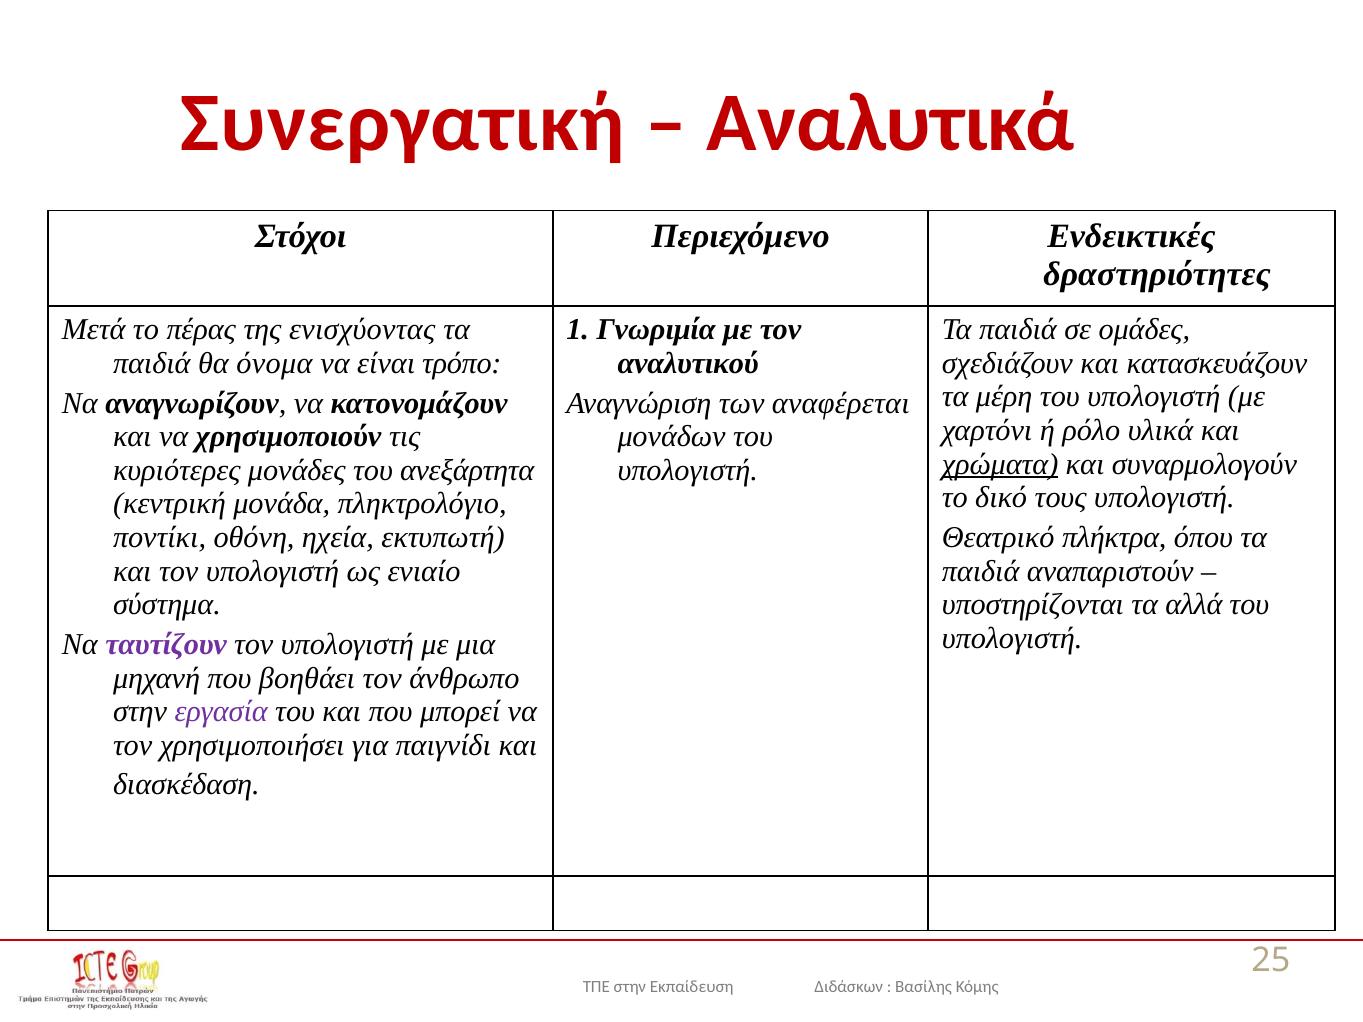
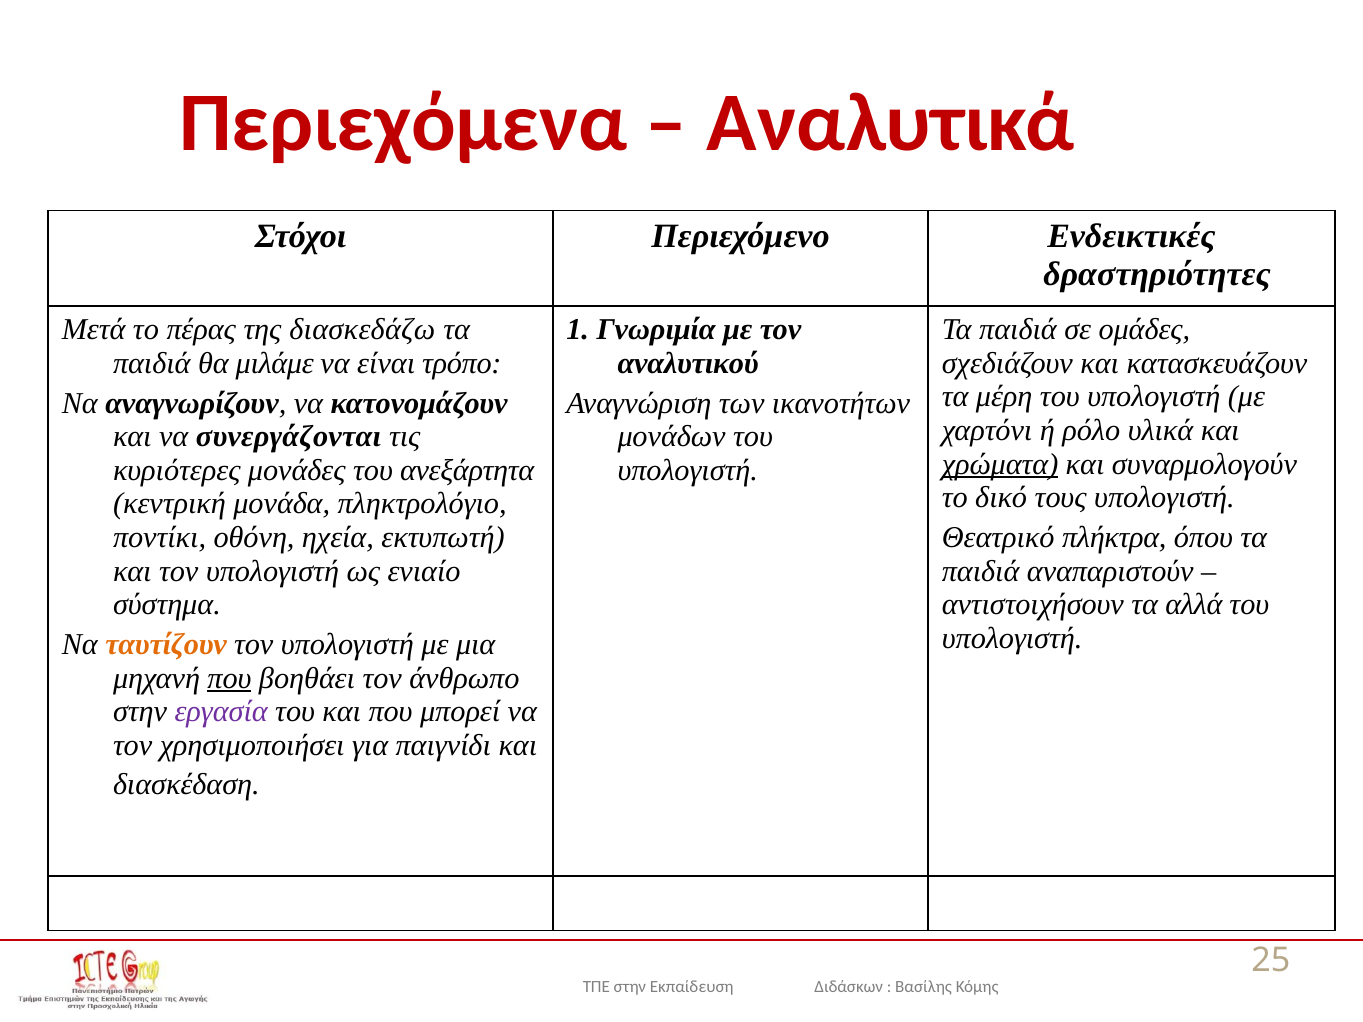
Συνεργατική: Συνεργατική -> Περιεχόμενα (404, 123)
ενισχύοντας: ενισχύοντας -> διασκεδάζω (362, 330)
όνομα: όνομα -> μιλάμε (275, 363)
αναφέρεται: αναφέρεται -> ικανοτήτων (841, 403)
χρησιμοποιούν: χρησιμοποιούν -> συνεργάζονται (289, 437)
υποστηρίζονται: υποστηρίζονται -> αντιστοιχήσουν (1033, 605)
ταυτίζουν colour: purple -> orange (166, 645)
που underline: none -> present (229, 678)
